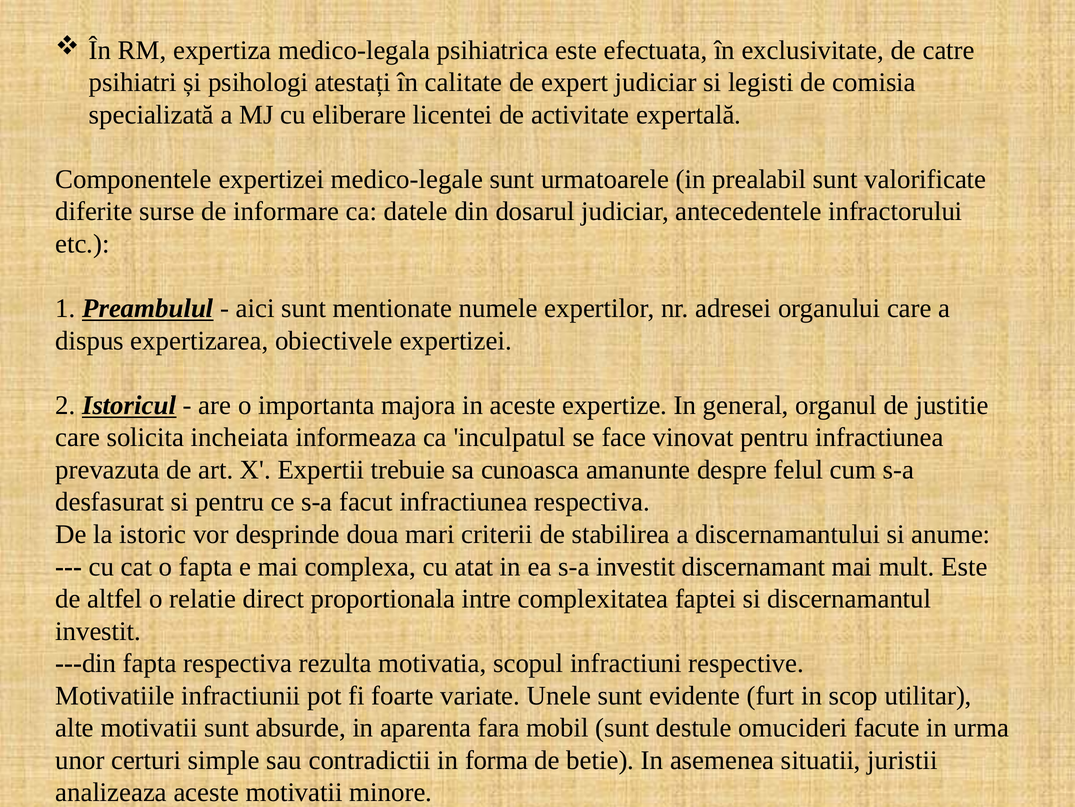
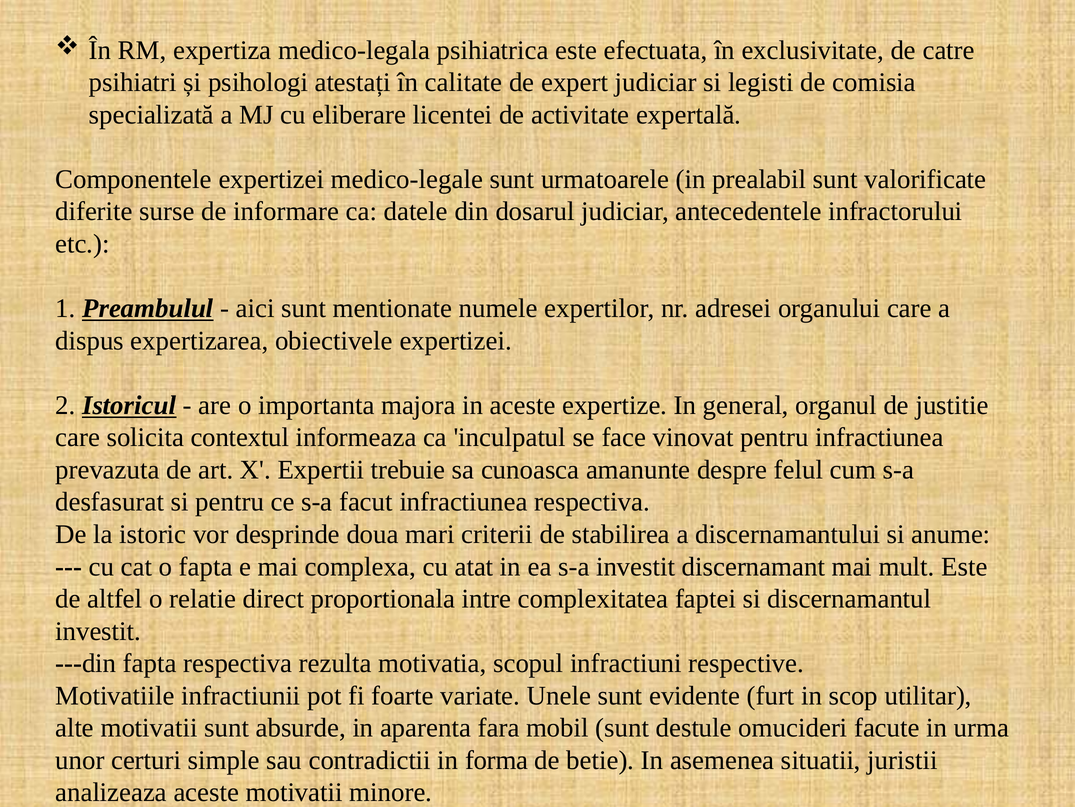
incheiata: incheiata -> contextul (240, 437)
